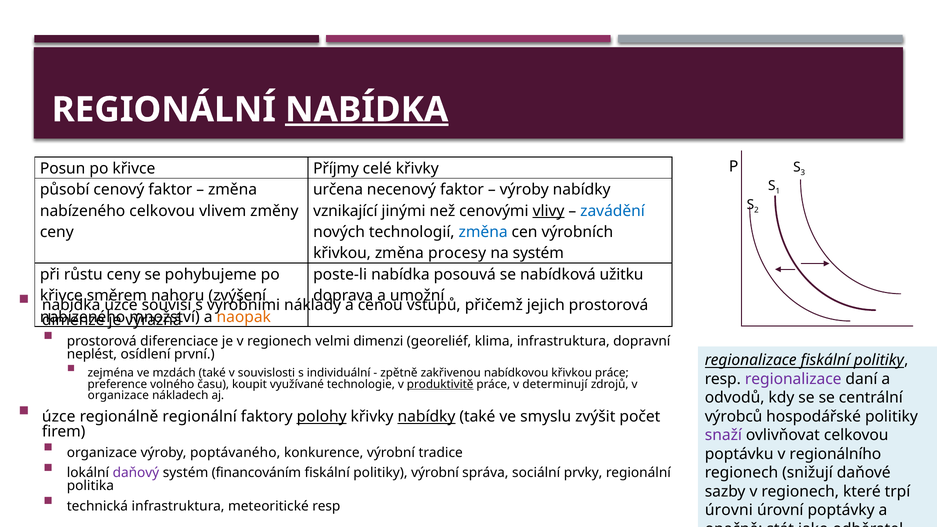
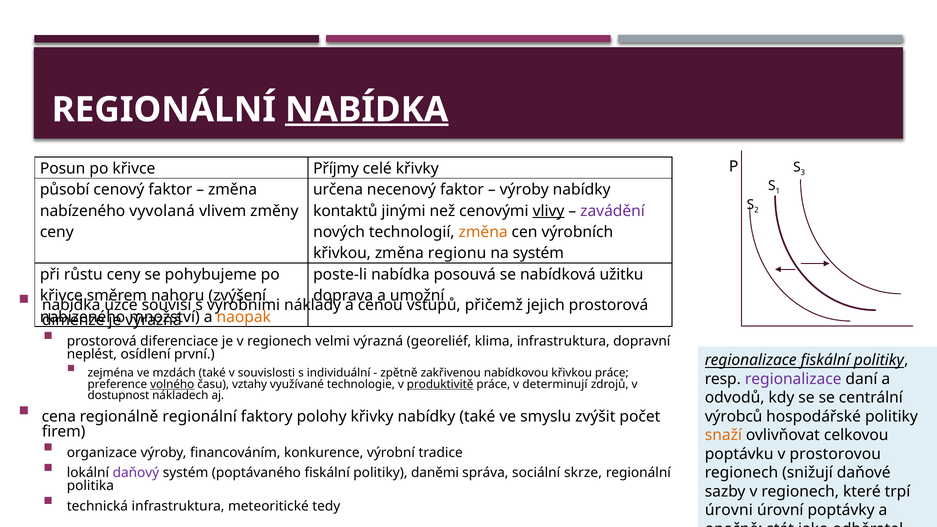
nabízeného celkovou: celkovou -> vyvolaná (162, 211)
vznikající: vznikající -> kontaktů (345, 211)
zavádění colour: blue -> purple (613, 211)
změna colour: blue -> orange (483, 232)
procesy: procesy -> regionu (457, 253)
velmi dimenzi: dimenzi -> výrazná (378, 341)
volného underline: none -> present (172, 384)
koupit: koupit -> vztahy (250, 384)
organizace: organizace -> dostupnost (118, 395)
úzce: úzce -> cena (59, 417)
polohy underline: present -> none (322, 417)
nabídky underline: present -> none (426, 417)
snaží colour: purple -> orange (723, 435)
poptávaného: poptávaného -> financováním (235, 453)
regionálního: regionálního -> prostorovou (835, 454)
financováním: financováním -> poptávaného (256, 473)
politiky výrobní: výrobní -> daněmi (435, 473)
prvky: prvky -> skrze (583, 473)
meteoritické resp: resp -> tedy (326, 506)
